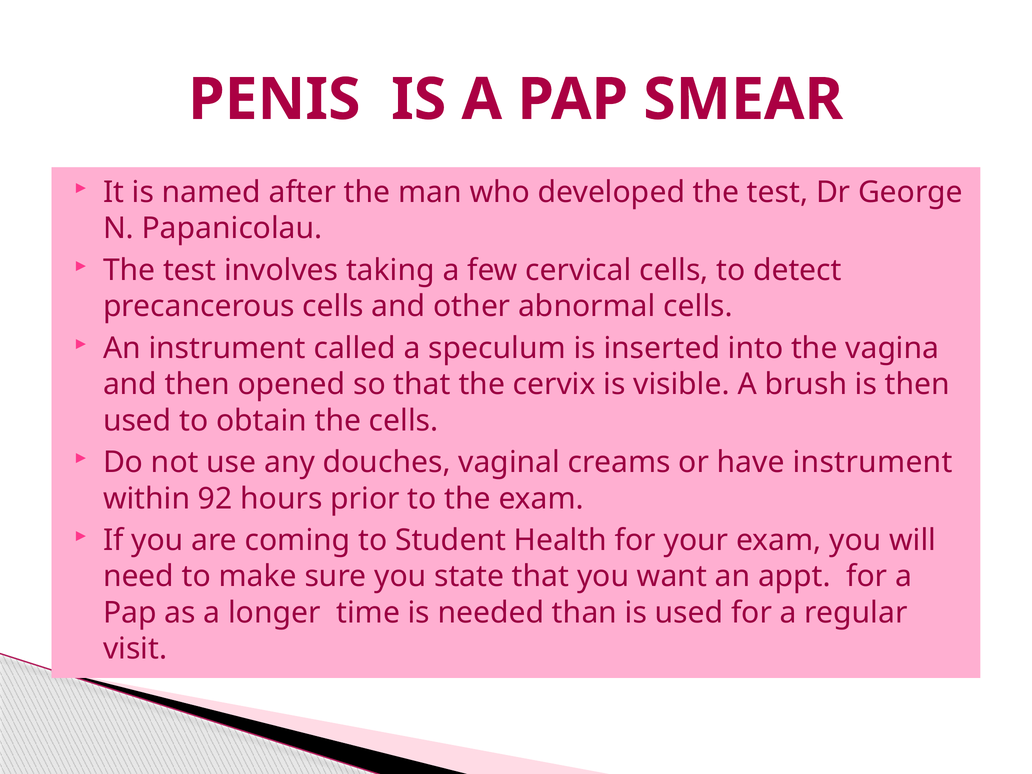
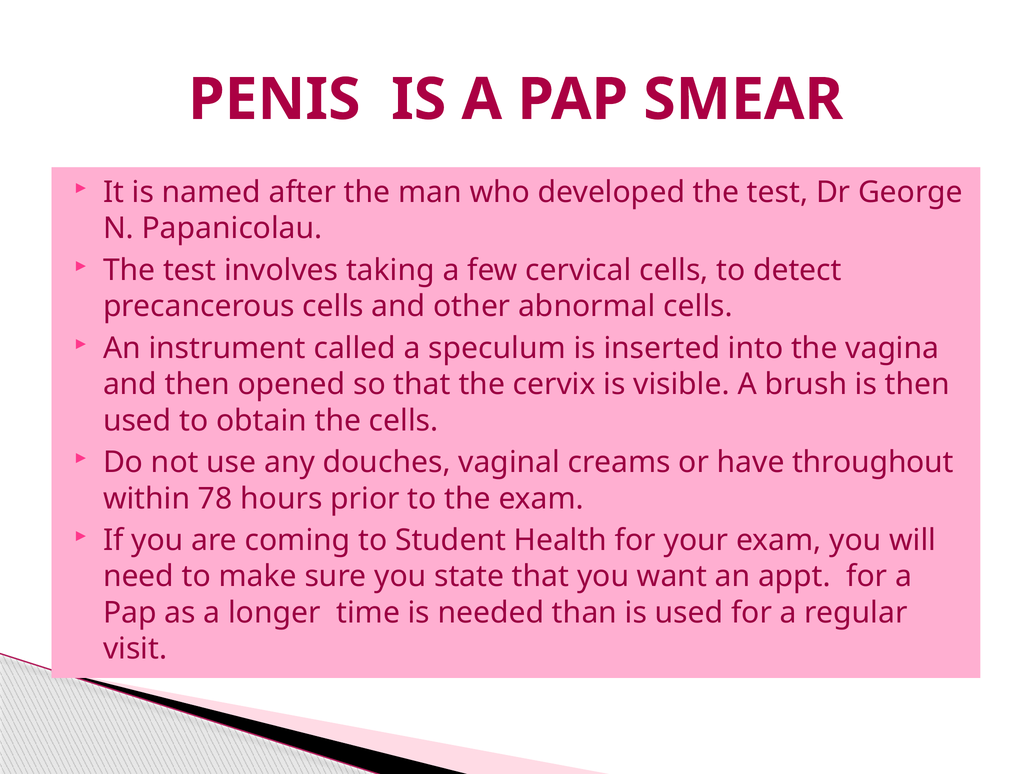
have instrument: instrument -> throughout (873, 462)
92: 92 -> 78 (215, 499)
